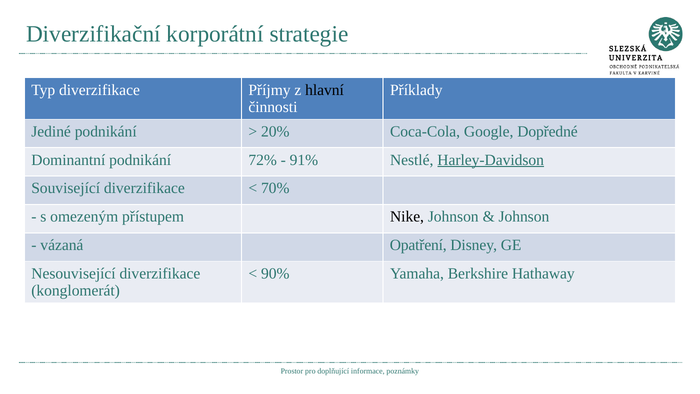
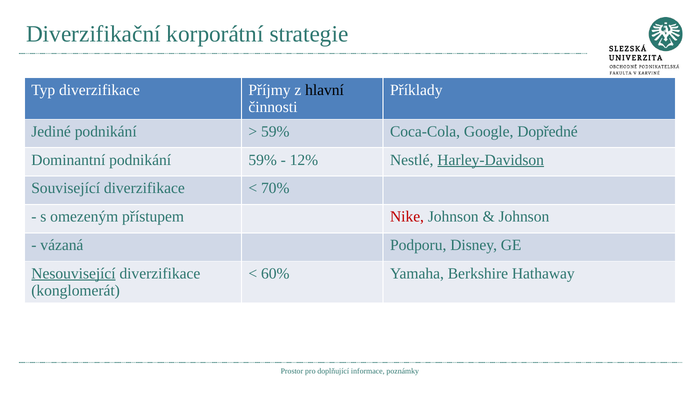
20%: 20% -> 59% (275, 131)
podnikání 72%: 72% -> 59% (263, 160)
91%: 91% -> 12% (304, 160)
Nike colour: black -> red (407, 217)
Opatření: Opatření -> Podporu (418, 245)
Nesouvisející underline: none -> present (74, 273)
90%: 90% -> 60% (275, 273)
